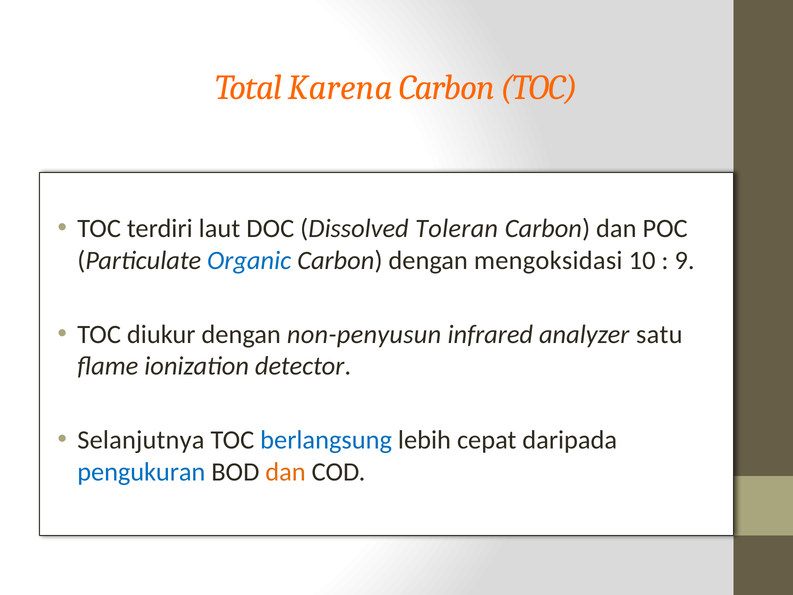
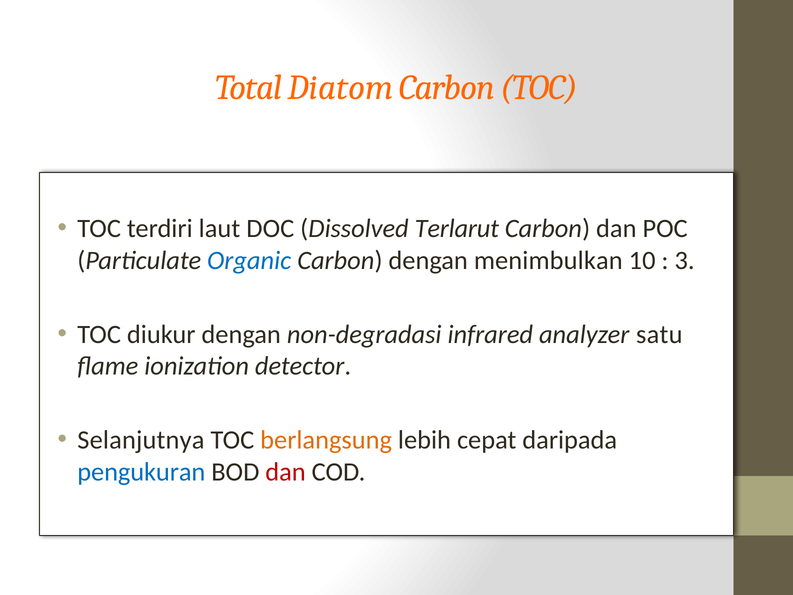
Karena: Karena -> Diatom (341, 88)
Toleran: Toleran -> Terlarut (457, 229)
mengoksidasi: mengoksidasi -> menimbulkan (548, 260)
9: 9 -> 3 (685, 260)
non-penyusun: non-penyusun -> non-degradasi (364, 334)
berlangsung colour: blue -> orange (326, 440)
dan colour: orange -> red (286, 472)
